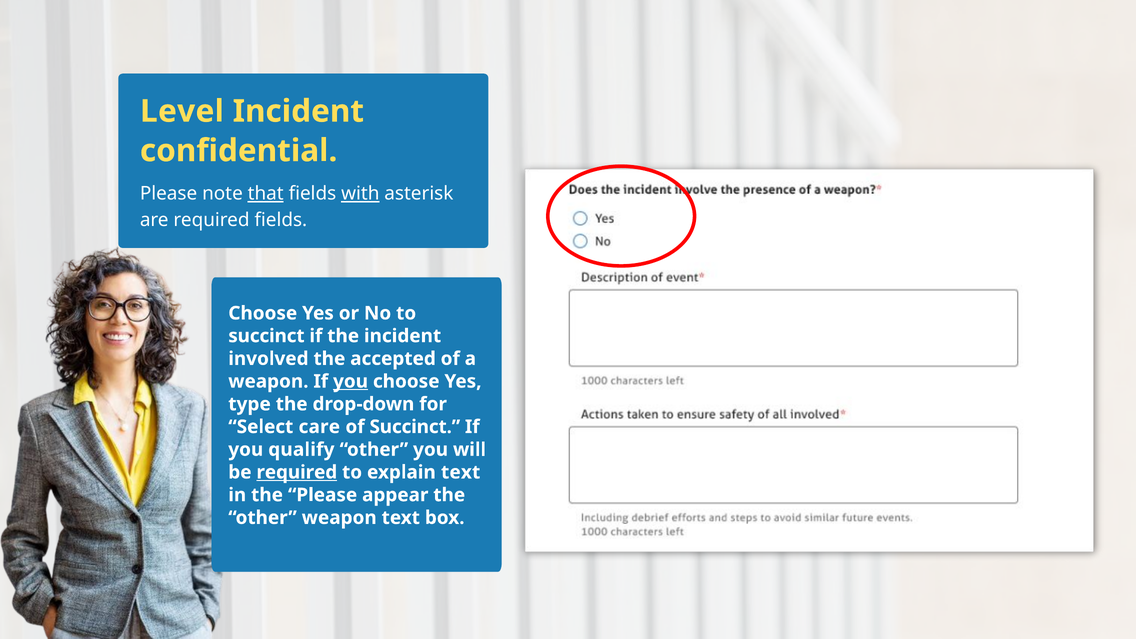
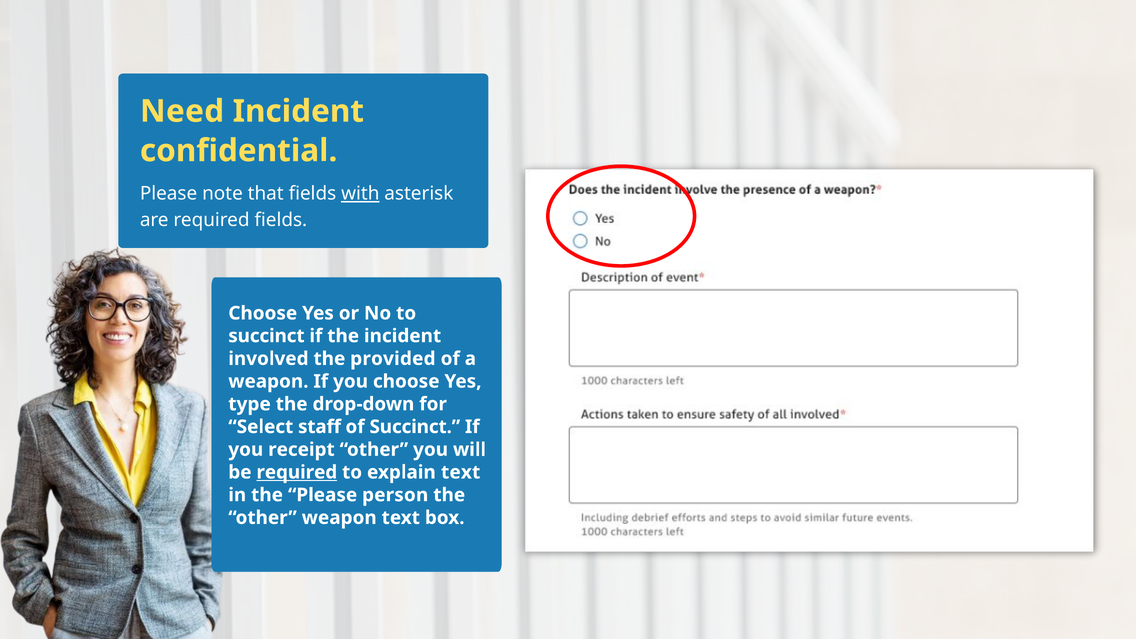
Level: Level -> Need (182, 111)
that underline: present -> none (266, 194)
accepted: accepted -> provided (393, 359)
you underline: present -> none (351, 381)
care: care -> staff (319, 427)
qualify: qualify -> receipt (301, 450)
appear: appear -> person (395, 495)
